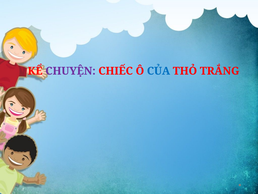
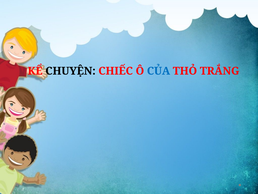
CHUYỆN colour: purple -> black (70, 71)
